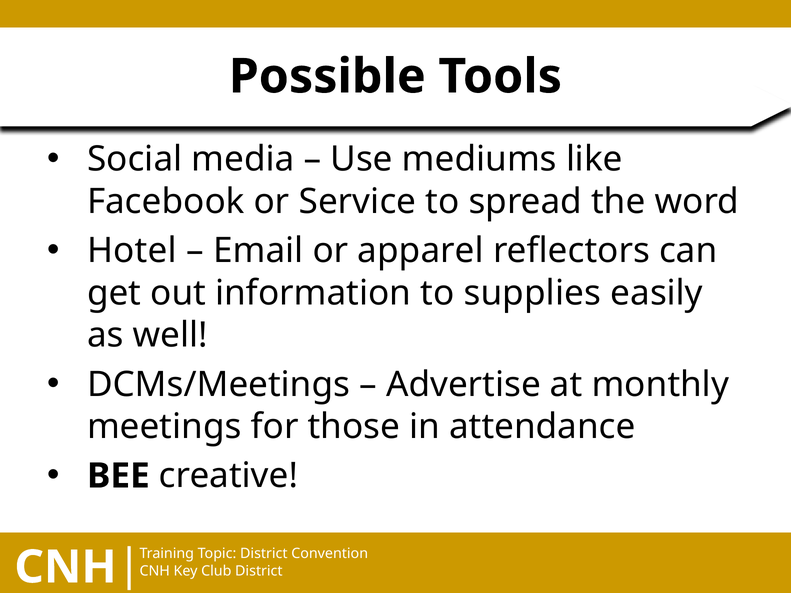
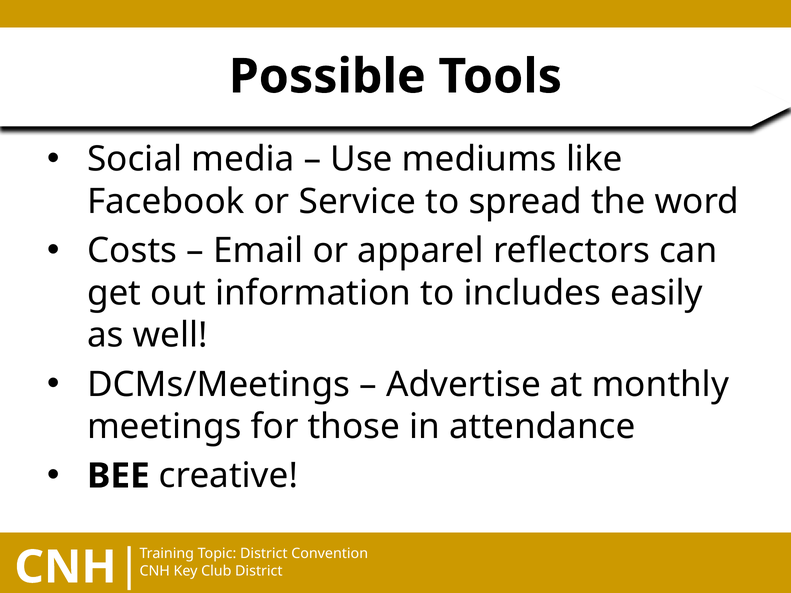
Hotel: Hotel -> Costs (132, 251)
supplies: supplies -> includes (532, 293)
